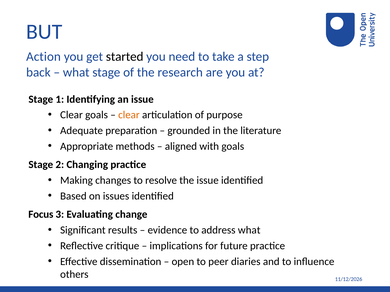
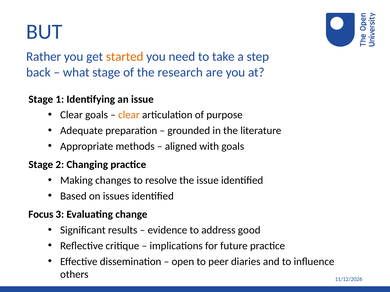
Action: Action -> Rather (44, 57)
started colour: black -> orange (125, 57)
address what: what -> good (249, 230)
